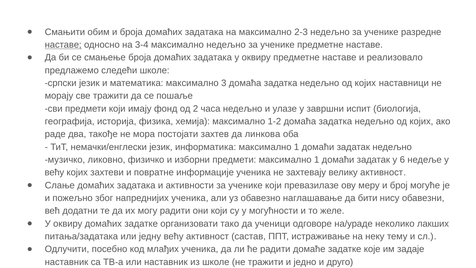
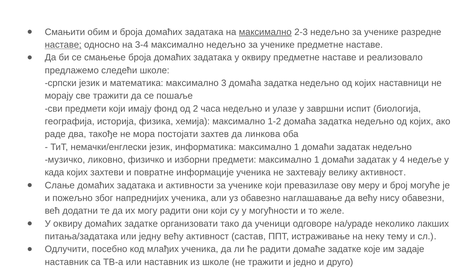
максимално underline: none -> present (265, 32)
6: 6 -> 4 (402, 160)
већу: већу -> када (54, 172)
да бити: бити -> већу (368, 198)
